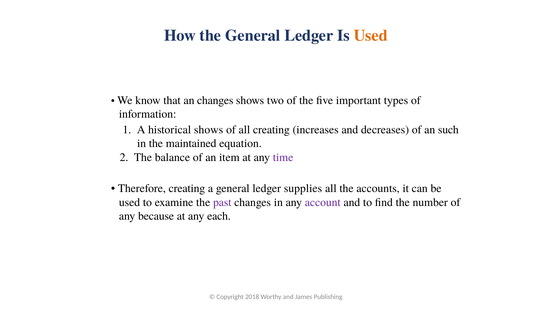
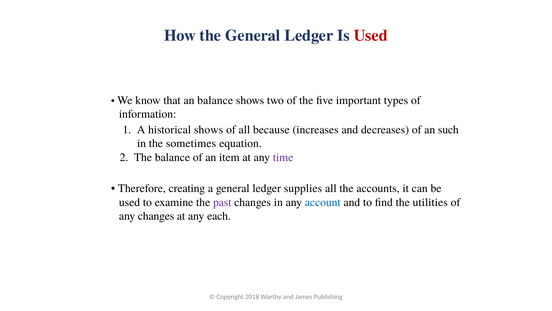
Used colour: orange -> red (371, 35)
an changes: changes -> balance (215, 100)
all creating: creating -> because (271, 129)
maintained: maintained -> sometimes (191, 143)
account colour: purple -> blue (323, 202)
number: number -> utilities (430, 202)
any because: because -> changes (156, 216)
